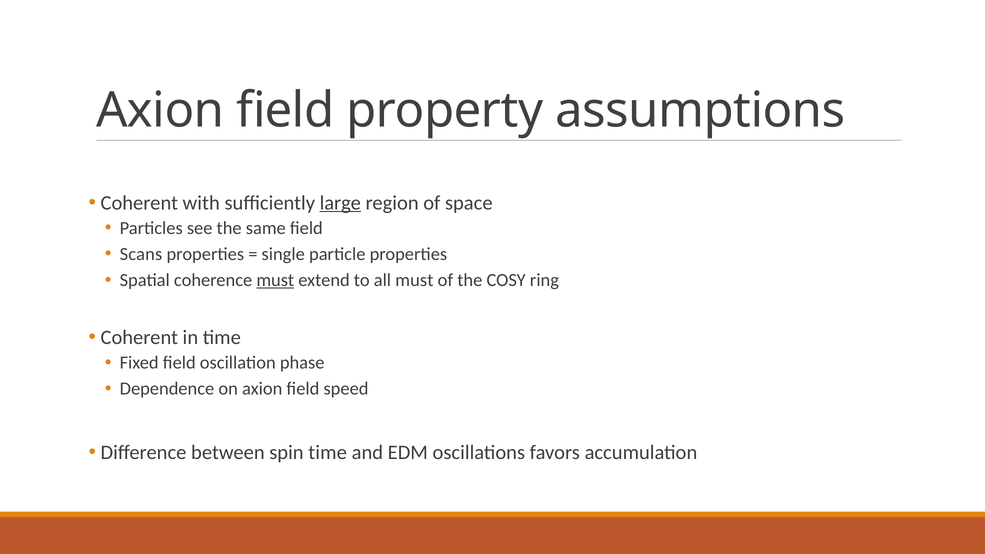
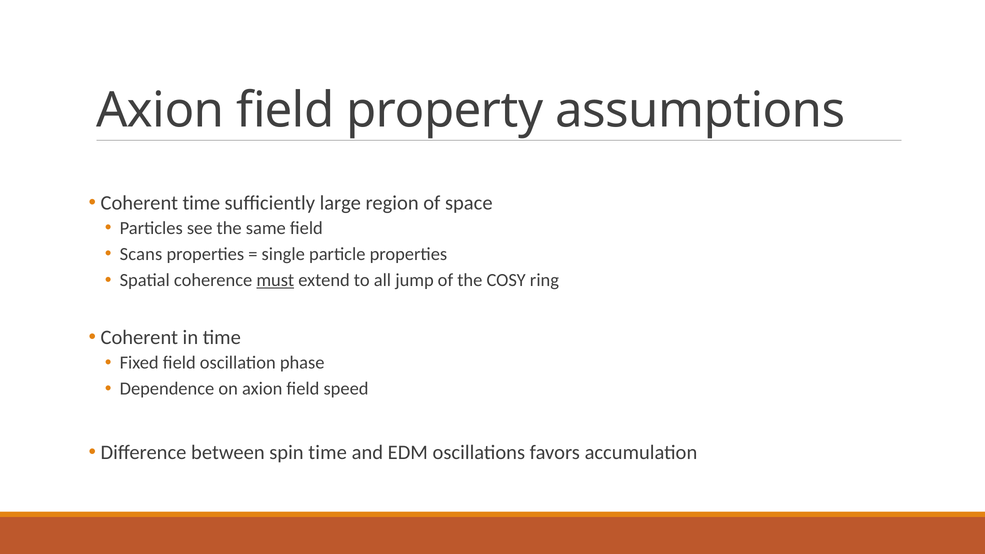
Coherent with: with -> time (201, 203)
large underline: present -> none (340, 203)
all must: must -> jump (415, 280)
